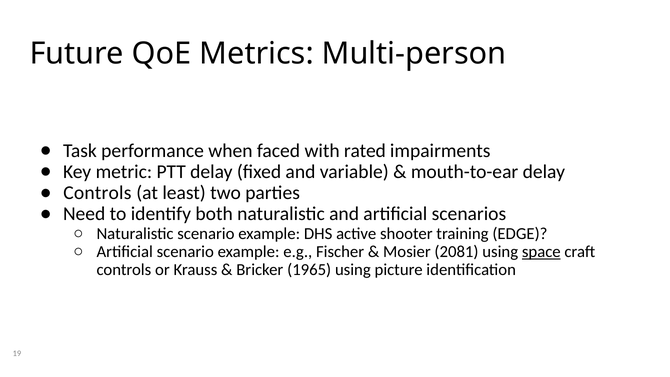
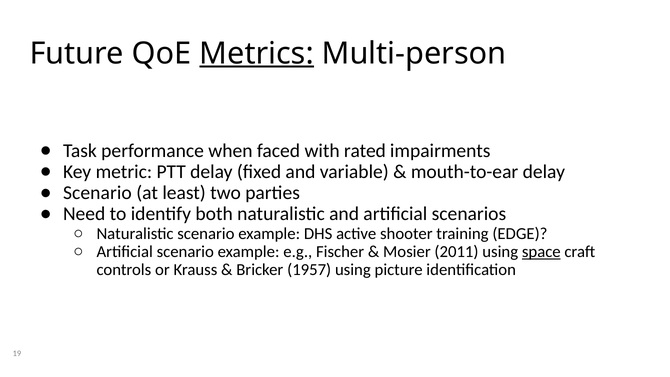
Metrics underline: none -> present (257, 53)
Controls: Controls -> Scenario (97, 193)
2081: 2081 -> 2011 (457, 252)
1965: 1965 -> 1957 (309, 270)
